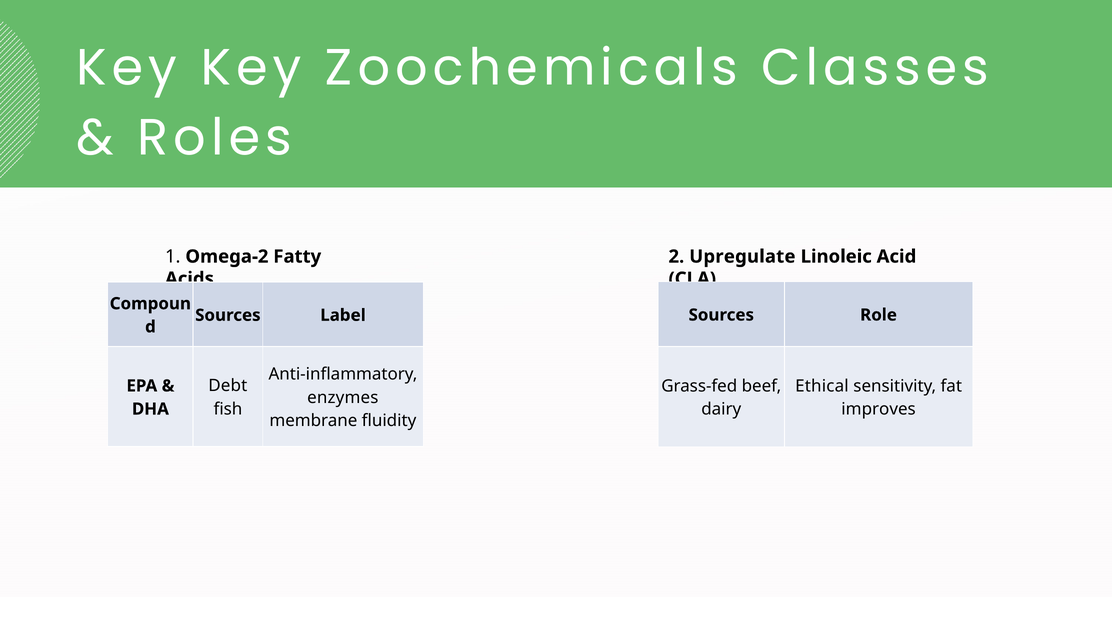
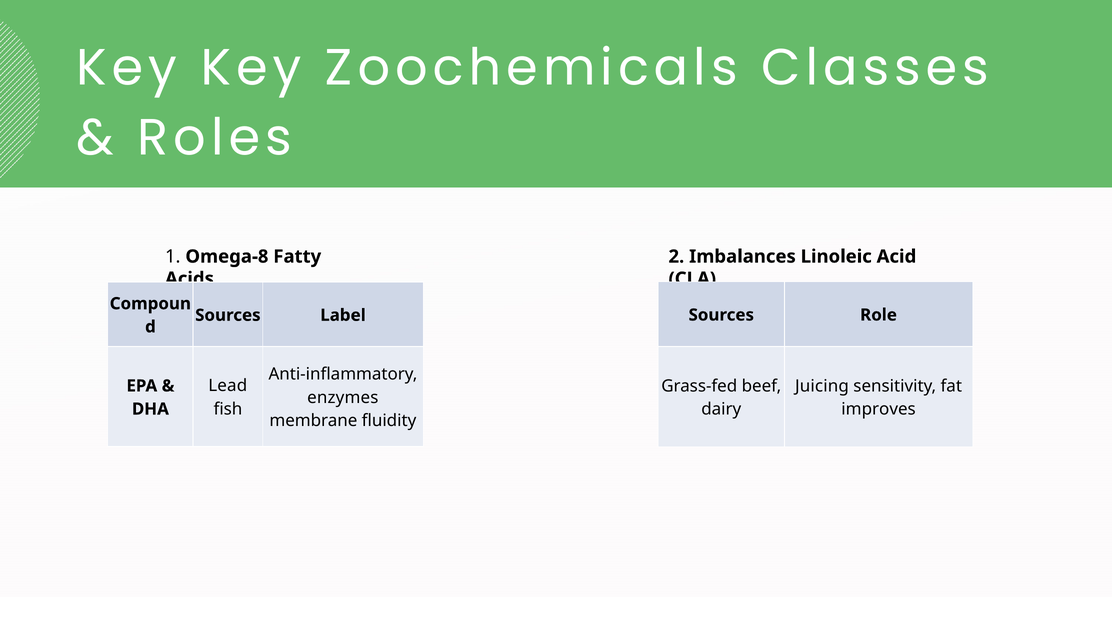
Omega-2: Omega-2 -> Omega-8 (227, 257)
Upregulate: Upregulate -> Imbalances (742, 257)
Debt: Debt -> Lead (228, 386)
Ethical: Ethical -> Juicing (822, 386)
